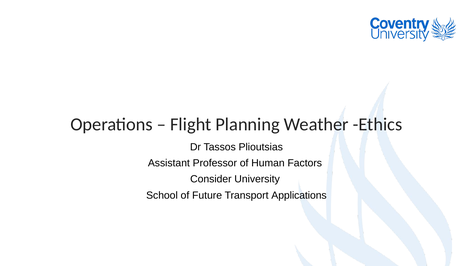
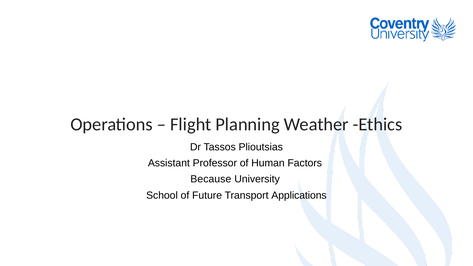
Consider: Consider -> Because (211, 179)
